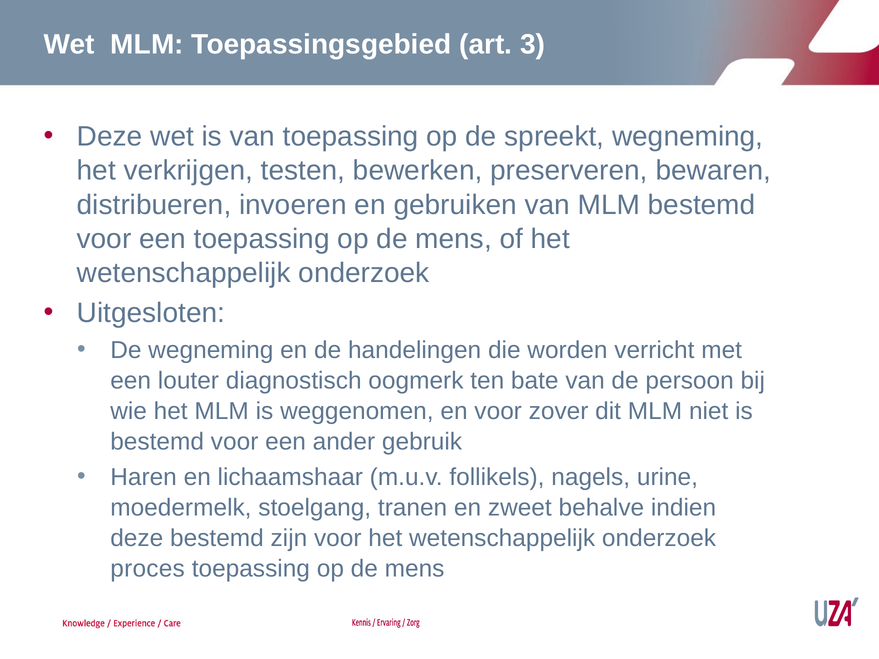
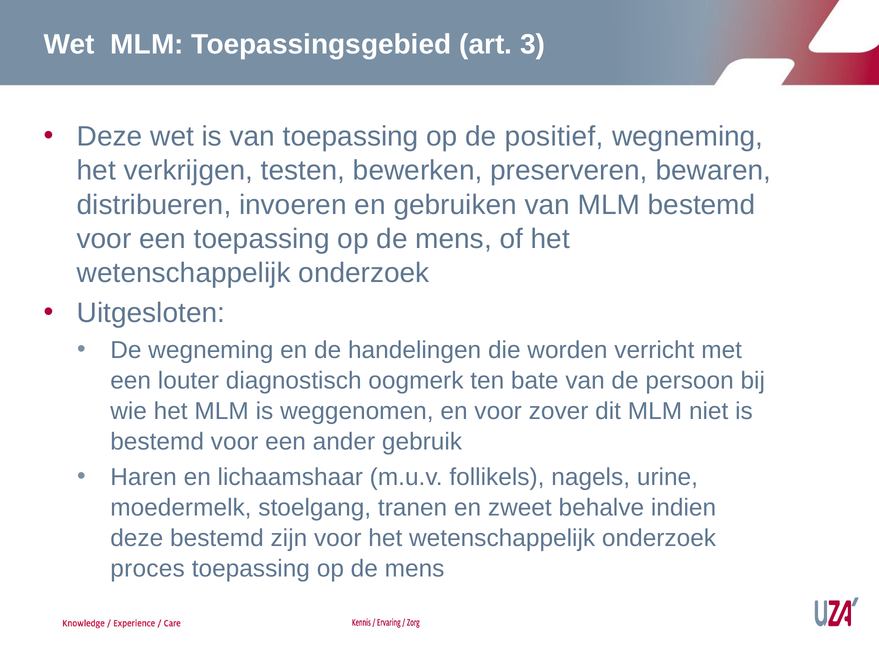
spreekt: spreekt -> positief (554, 136)
